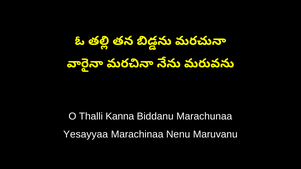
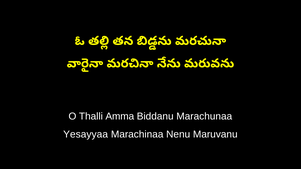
Kanna: Kanna -> Amma (120, 117)
